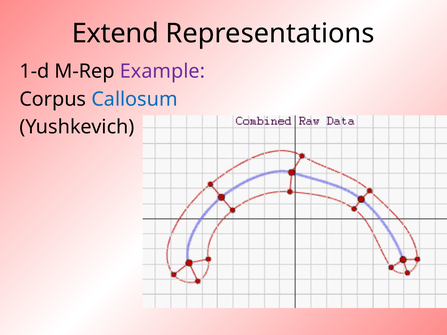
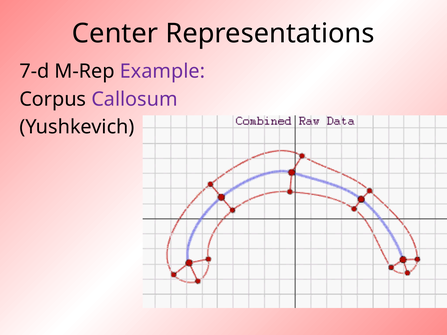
Extend: Extend -> Center (115, 34)
1-d: 1-d -> 7-d (34, 71)
Callosum colour: blue -> purple (135, 99)
